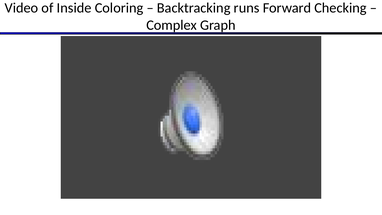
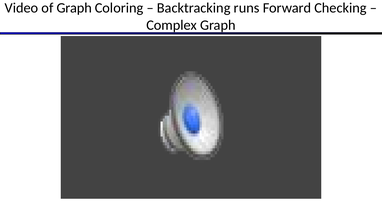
of Inside: Inside -> Graph (74, 8)
